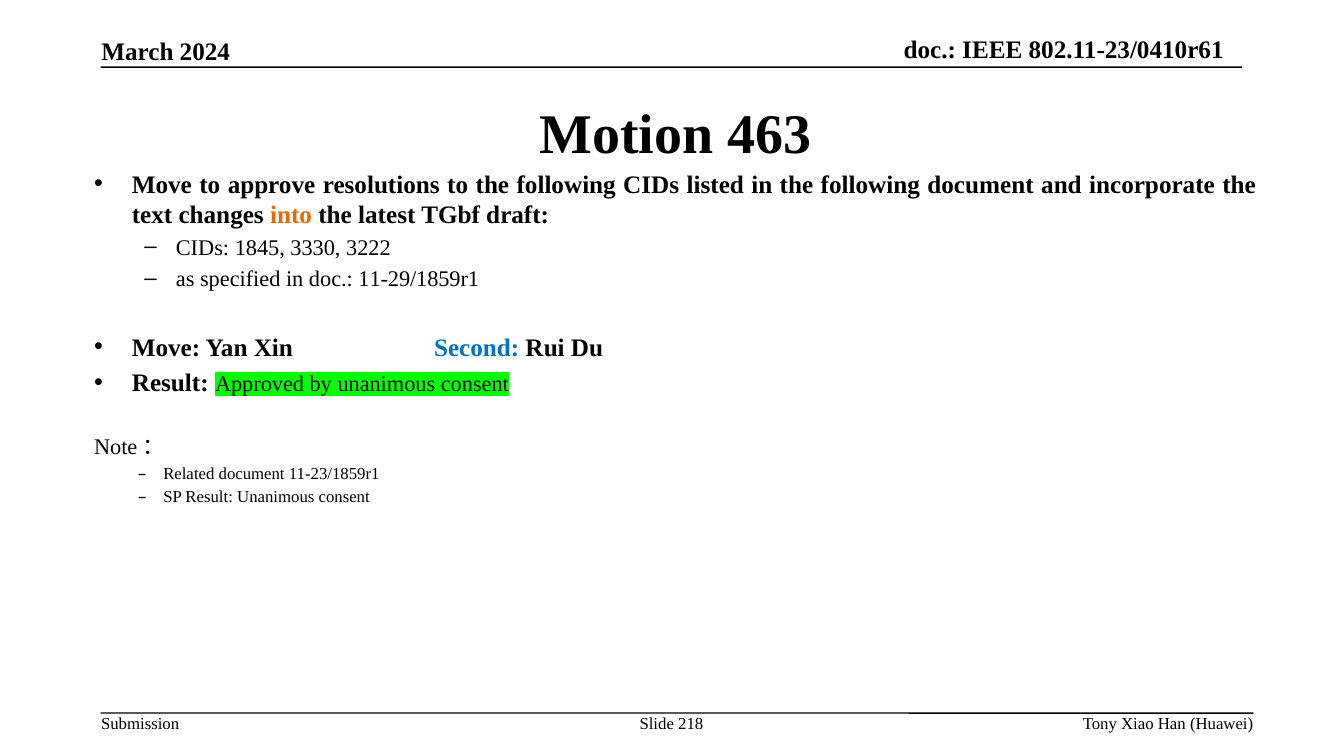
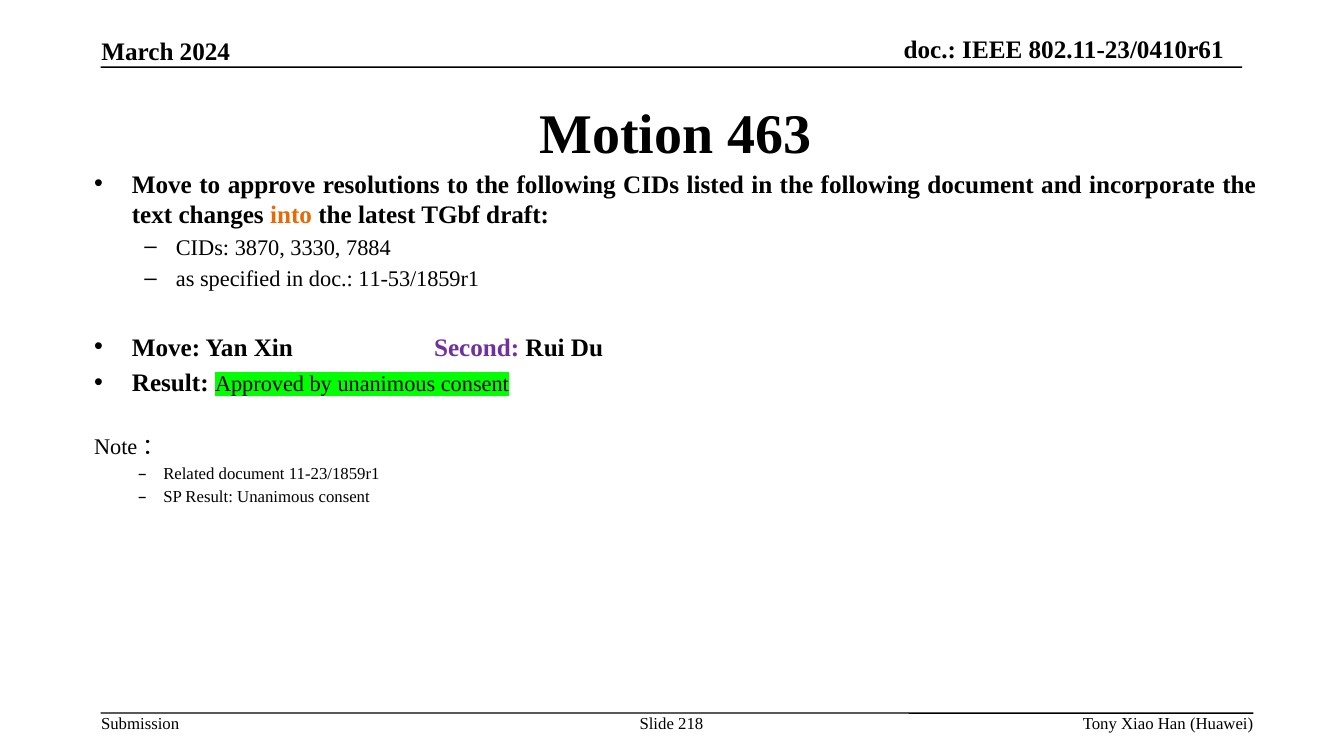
1845: 1845 -> 3870 (260, 248)
3222: 3222 -> 7884 (368, 248)
11-29/1859r1: 11-29/1859r1 -> 11-53/1859r1 (419, 279)
Second colour: blue -> purple (477, 348)
